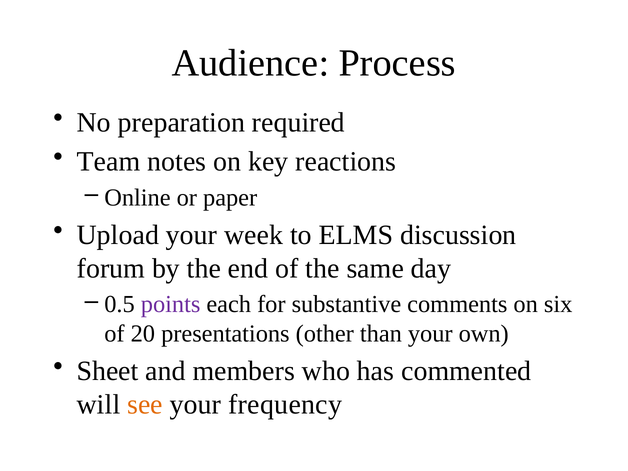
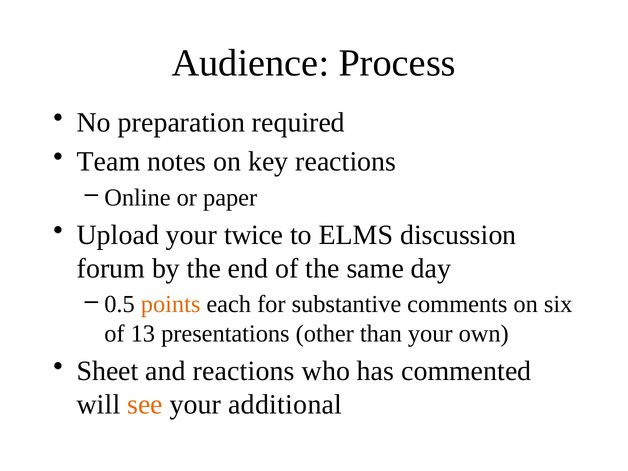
week: week -> twice (254, 235)
points colour: purple -> orange (171, 304)
20: 20 -> 13 (143, 334)
and members: members -> reactions (244, 371)
frequency: frequency -> additional (285, 404)
